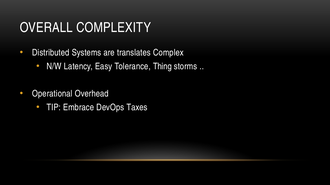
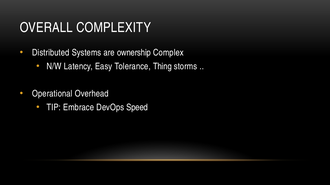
translates: translates -> ownership (134, 53)
Taxes: Taxes -> Speed (137, 108)
